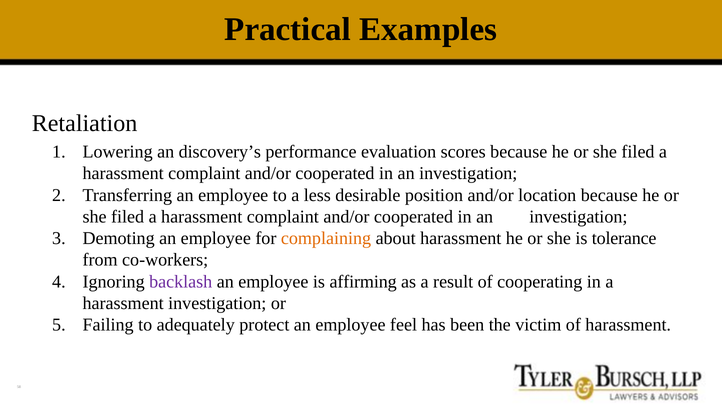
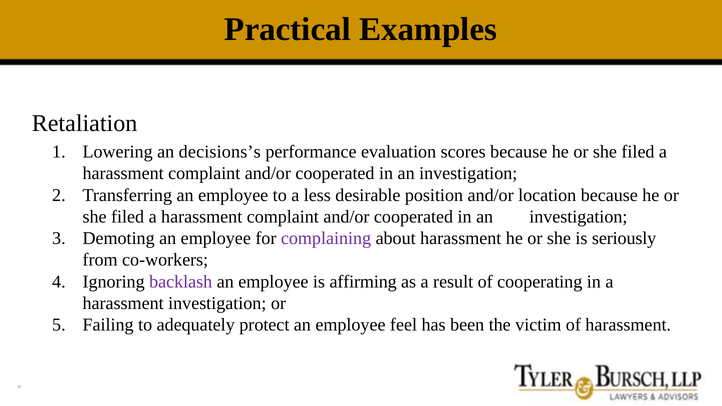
discovery’s: discovery’s -> decisions’s (220, 152)
complaining colour: orange -> purple (326, 238)
tolerance: tolerance -> seriously (624, 238)
